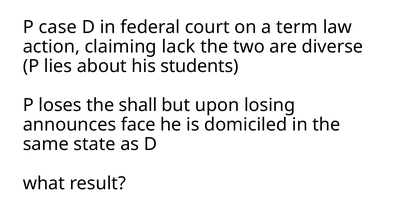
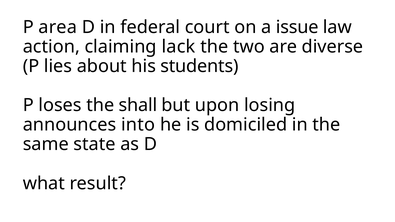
case: case -> area (58, 27)
term: term -> issue (297, 27)
face: face -> into (138, 125)
